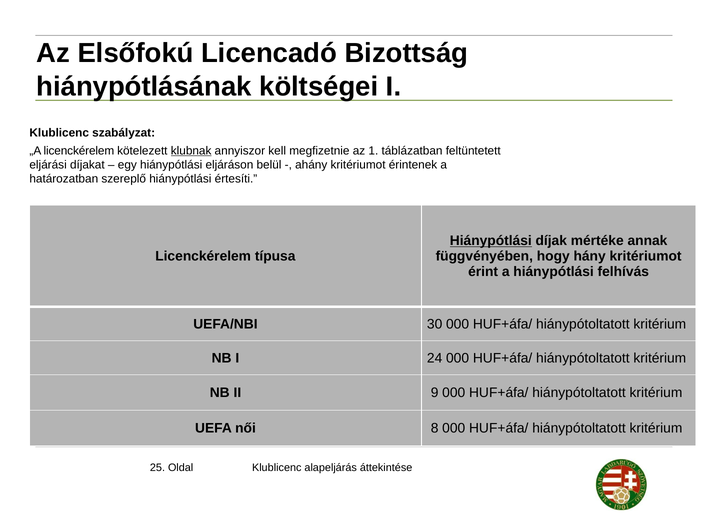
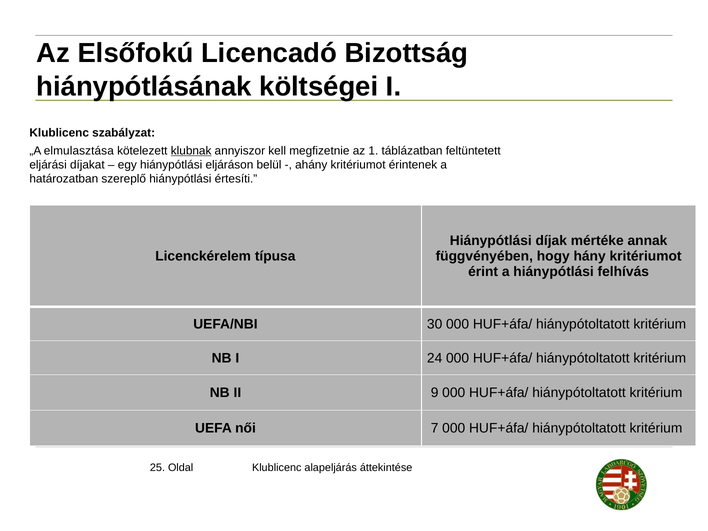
„A licenckérelem: licenckérelem -> elmulasztása (79, 151)
Hiánypótlási underline: present -> none (491, 241)
8: 8 -> 7 (435, 428)
